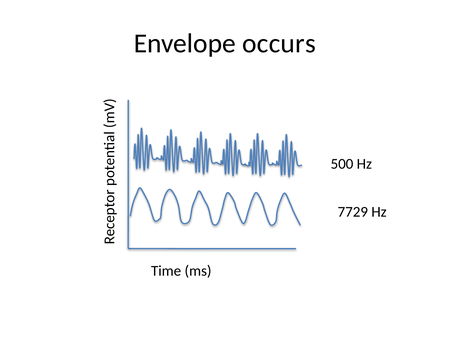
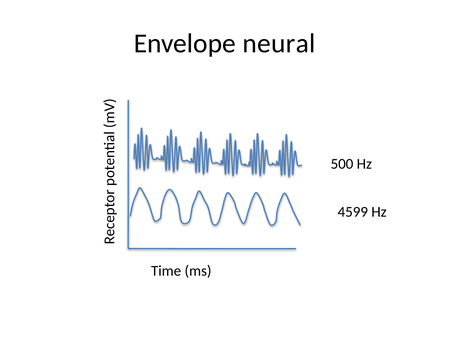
occurs: occurs -> neural (279, 44)
7729: 7729 -> 4599 (353, 212)
